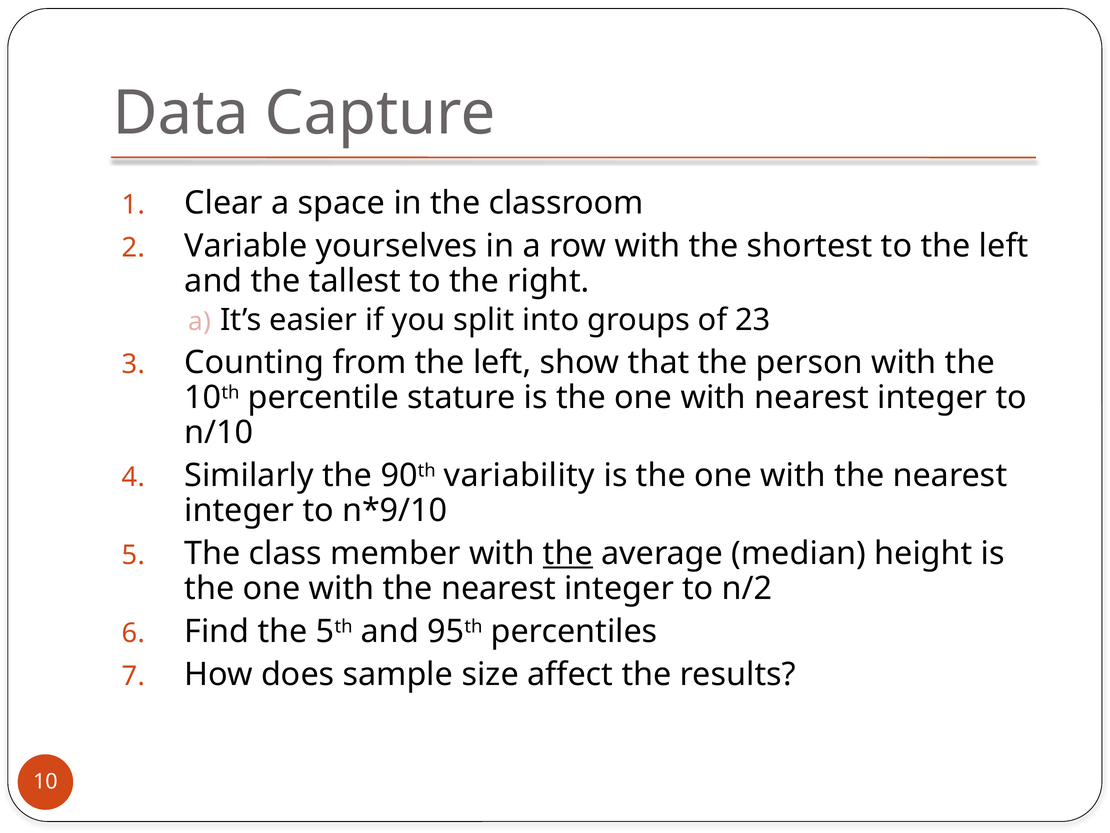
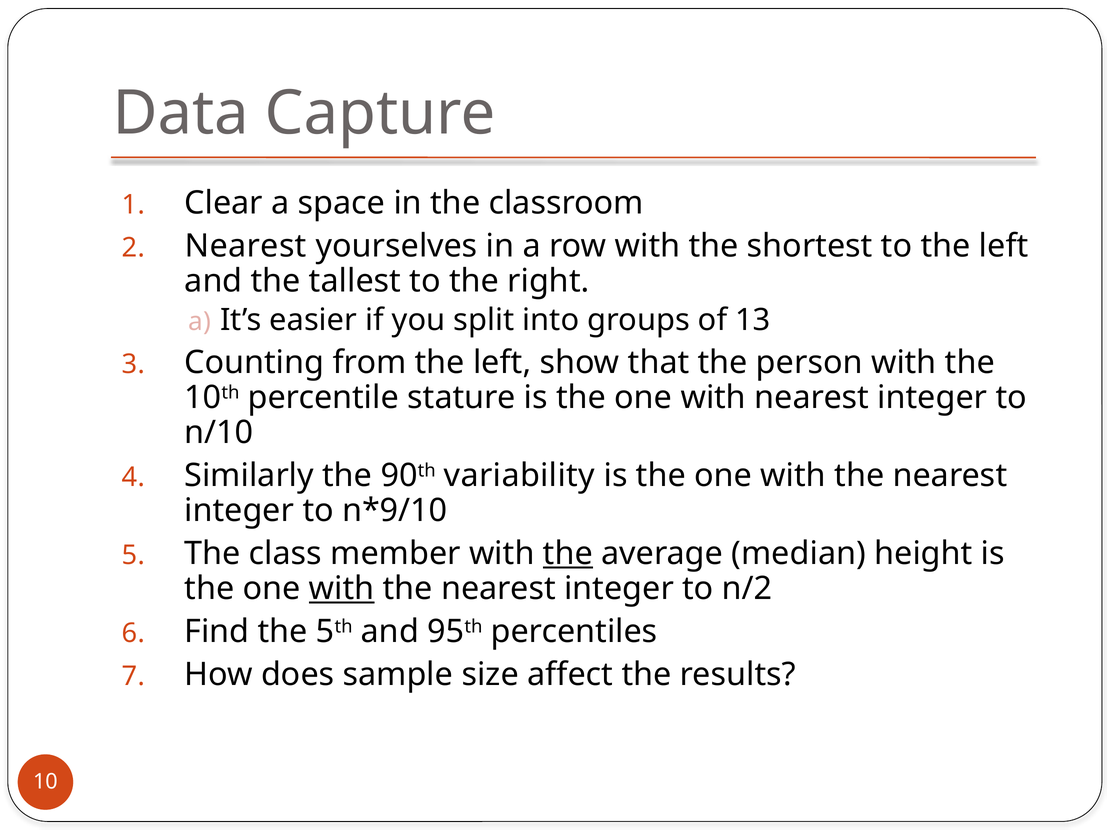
Variable: Variable -> Nearest (246, 246)
23: 23 -> 13 (753, 320)
with underline: none -> present (342, 588)
